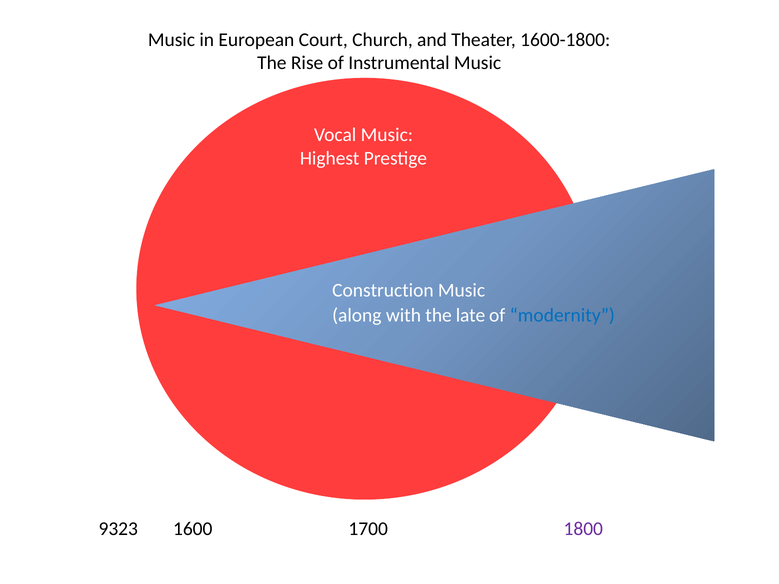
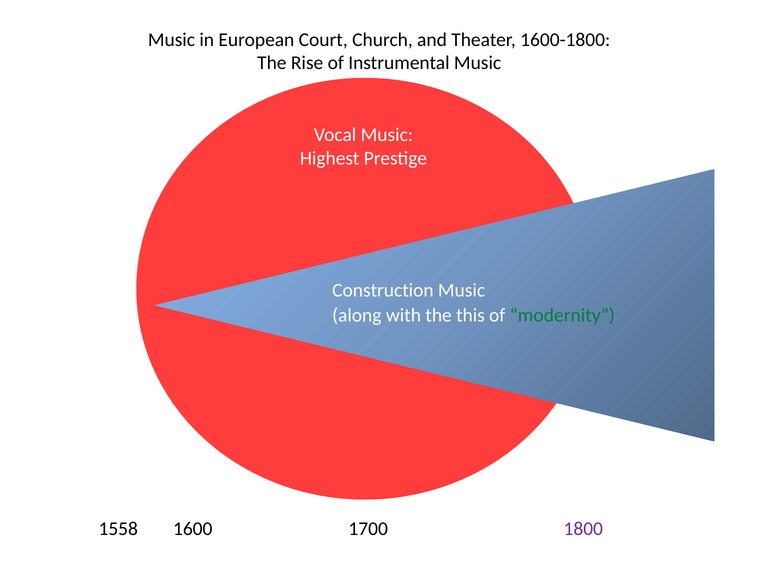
late: late -> this (470, 315)
modernity colour: blue -> green (562, 315)
9323: 9323 -> 1558 (118, 529)
